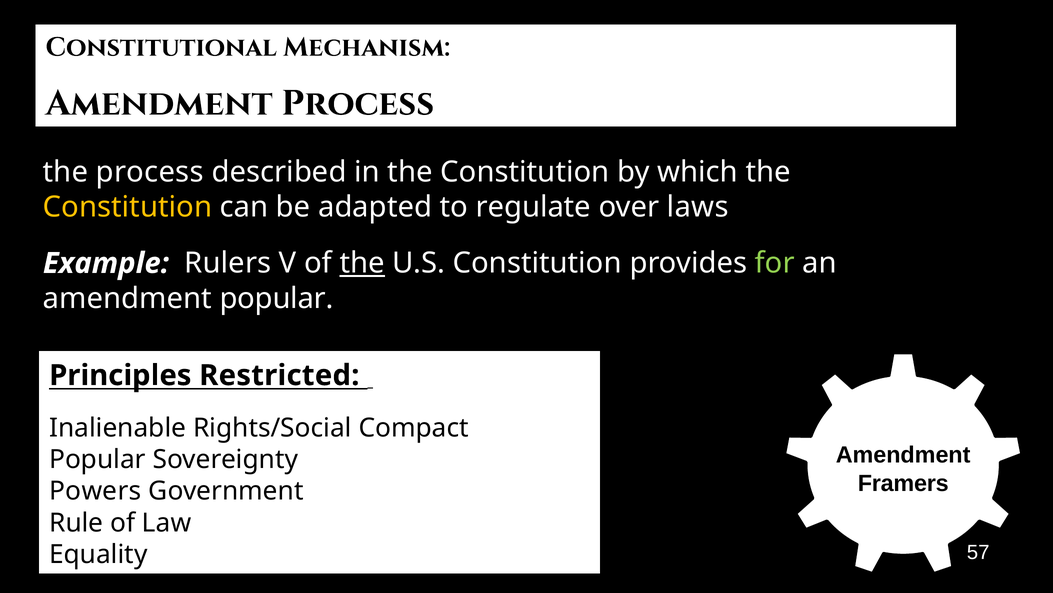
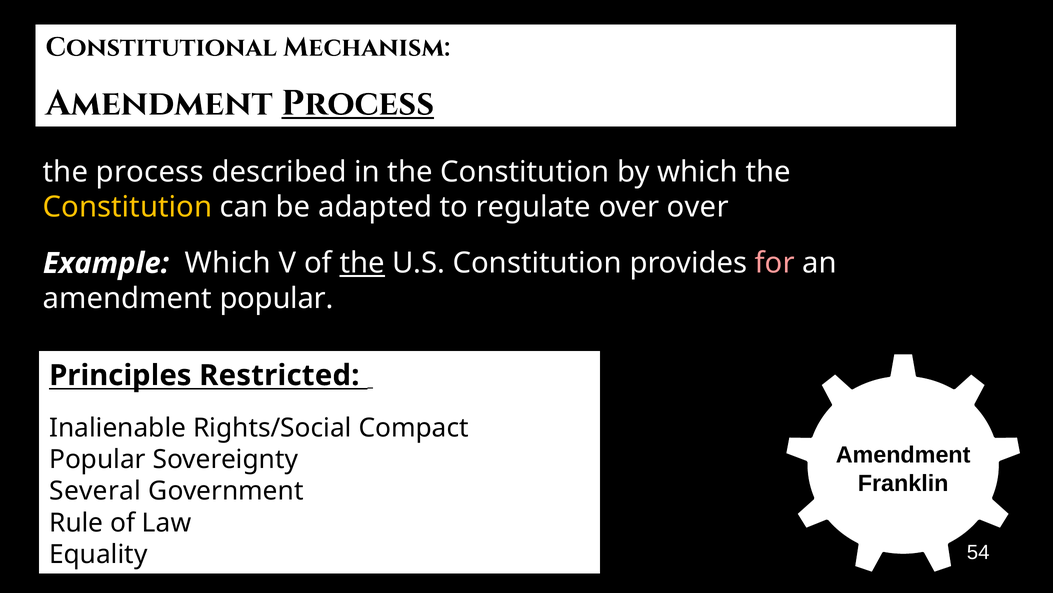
Process underline: none -> present (358, 103)
over laws: laws -> over (698, 207)
Example Rulers: Rulers -> Which (228, 263)
for colour: light green -> pink (775, 263)
Framers: Framers -> Franklin (903, 483)
Powers: Powers -> Several (95, 491)
57: 57 -> 54 (978, 552)
